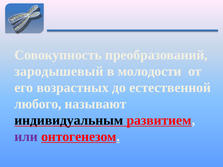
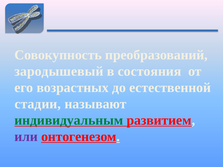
молодости: молодости -> состояния (149, 71)
любого: любого -> стадии (38, 104)
индивидуальным colour: black -> green (69, 120)
